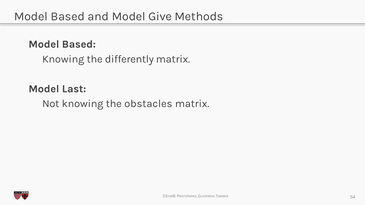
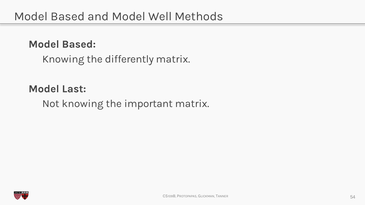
Give: Give -> Well (160, 16)
obstacles: obstacles -> important (148, 104)
